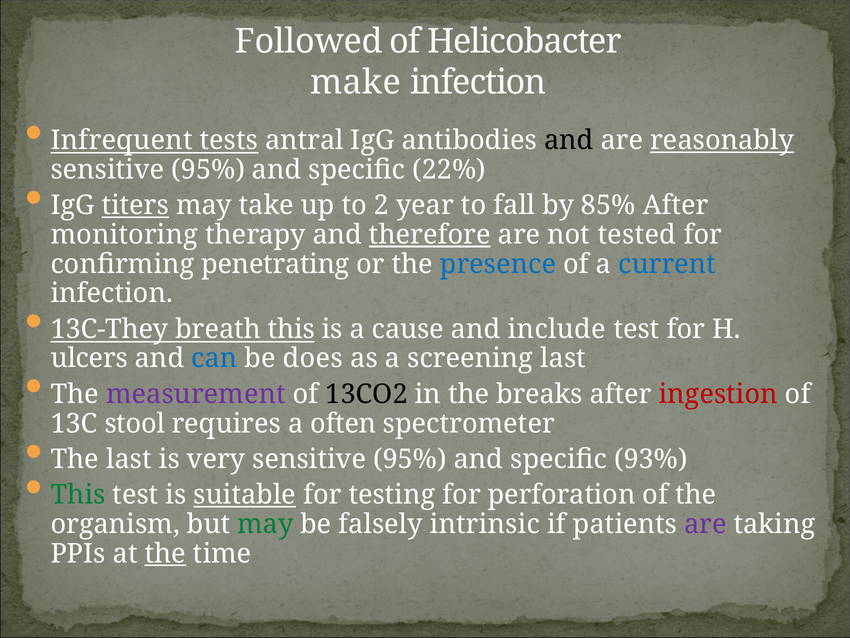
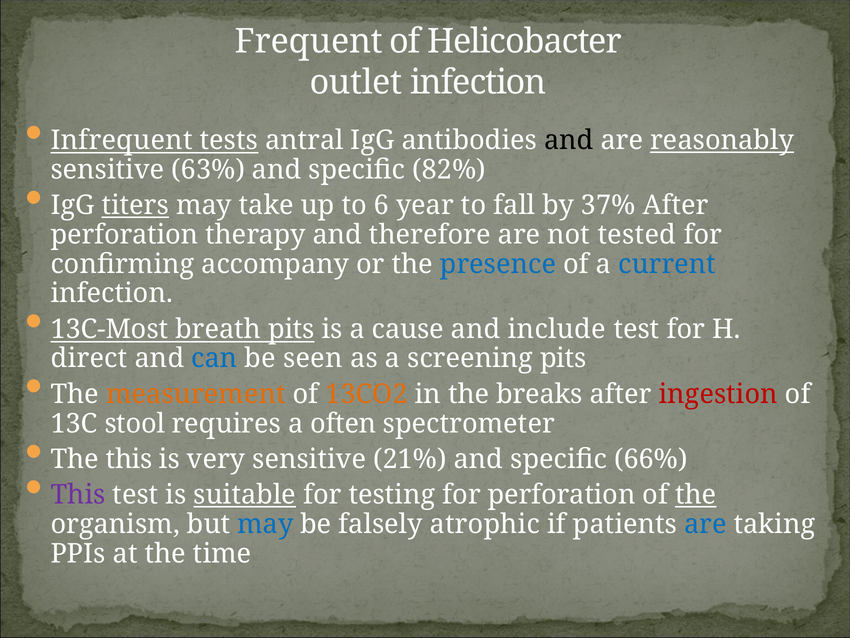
Followed: Followed -> Frequent (309, 41)
make: make -> outlet (356, 82)
95%: 95% -> 63% (208, 170)
22%: 22% -> 82% (449, 170)
2: 2 -> 6 (381, 205)
85%: 85% -> 37% (608, 205)
monitoring: monitoring -> perforation (124, 235)
therefore underline: present -> none (430, 235)
penetrating: penetrating -> accompany (275, 264)
13C-They: 13C-They -> 13C-Most (109, 329)
breath this: this -> pits (291, 329)
ulcers: ulcers -> direct (89, 358)
does: does -> seen (313, 358)
screening last: last -> pits (563, 358)
measurement colour: purple -> orange (196, 394)
13CO2 colour: black -> orange (367, 394)
The last: last -> this (129, 459)
very sensitive 95%: 95% -> 21% (410, 459)
93%: 93% -> 66% (651, 459)
This colour: green -> purple (78, 495)
the underline: none -> present (696, 495)
may colour: green -> blue (265, 524)
intrinsic: intrinsic -> atrophic (485, 524)
are colour: purple -> blue (705, 524)
the underline: present -> none (165, 553)
